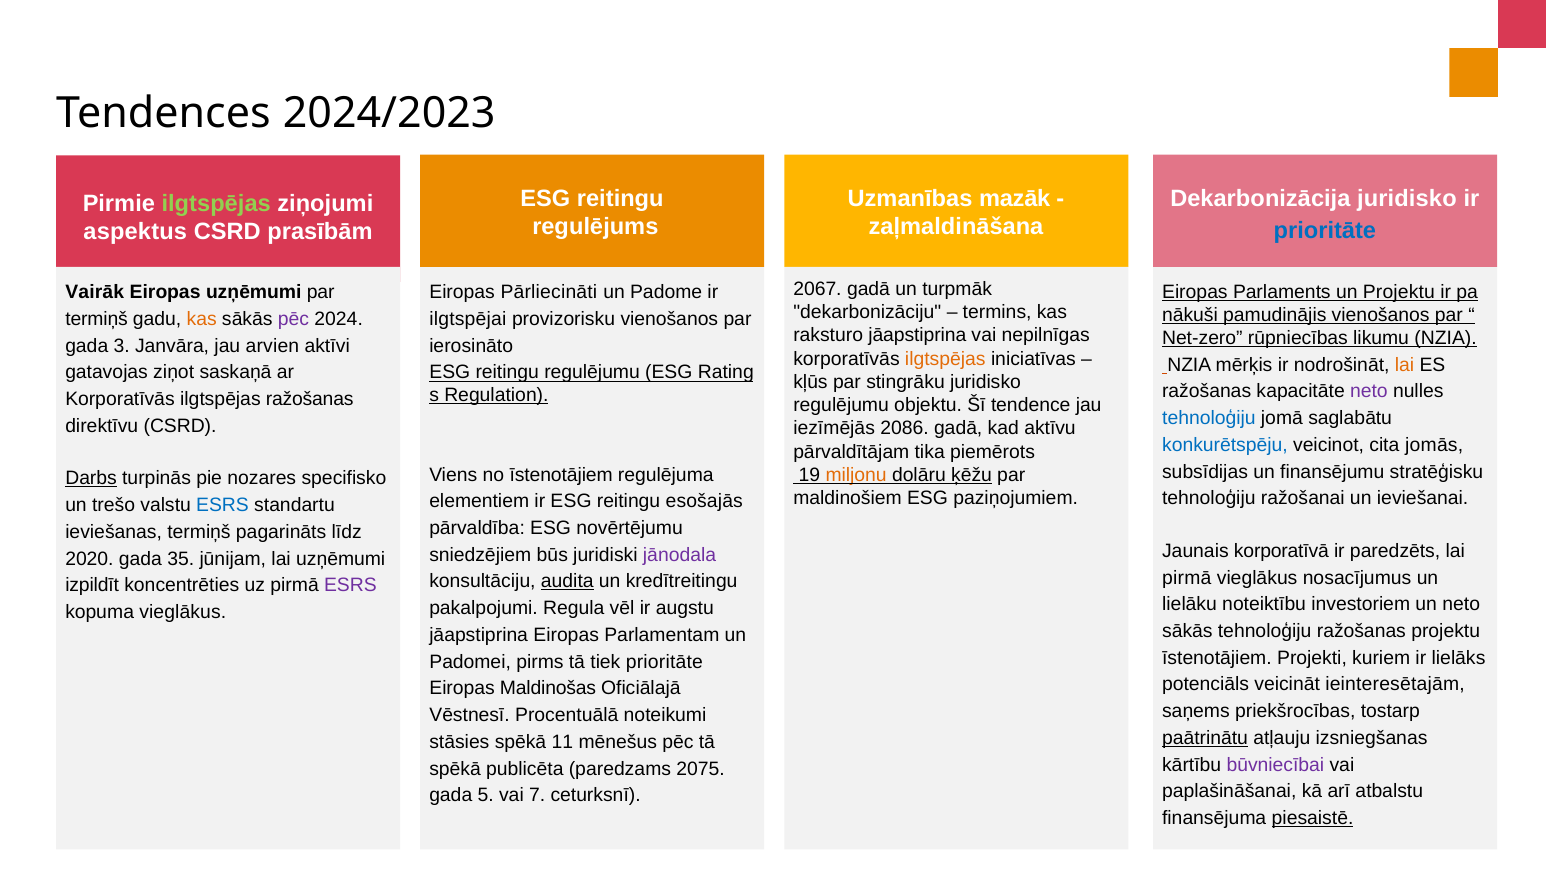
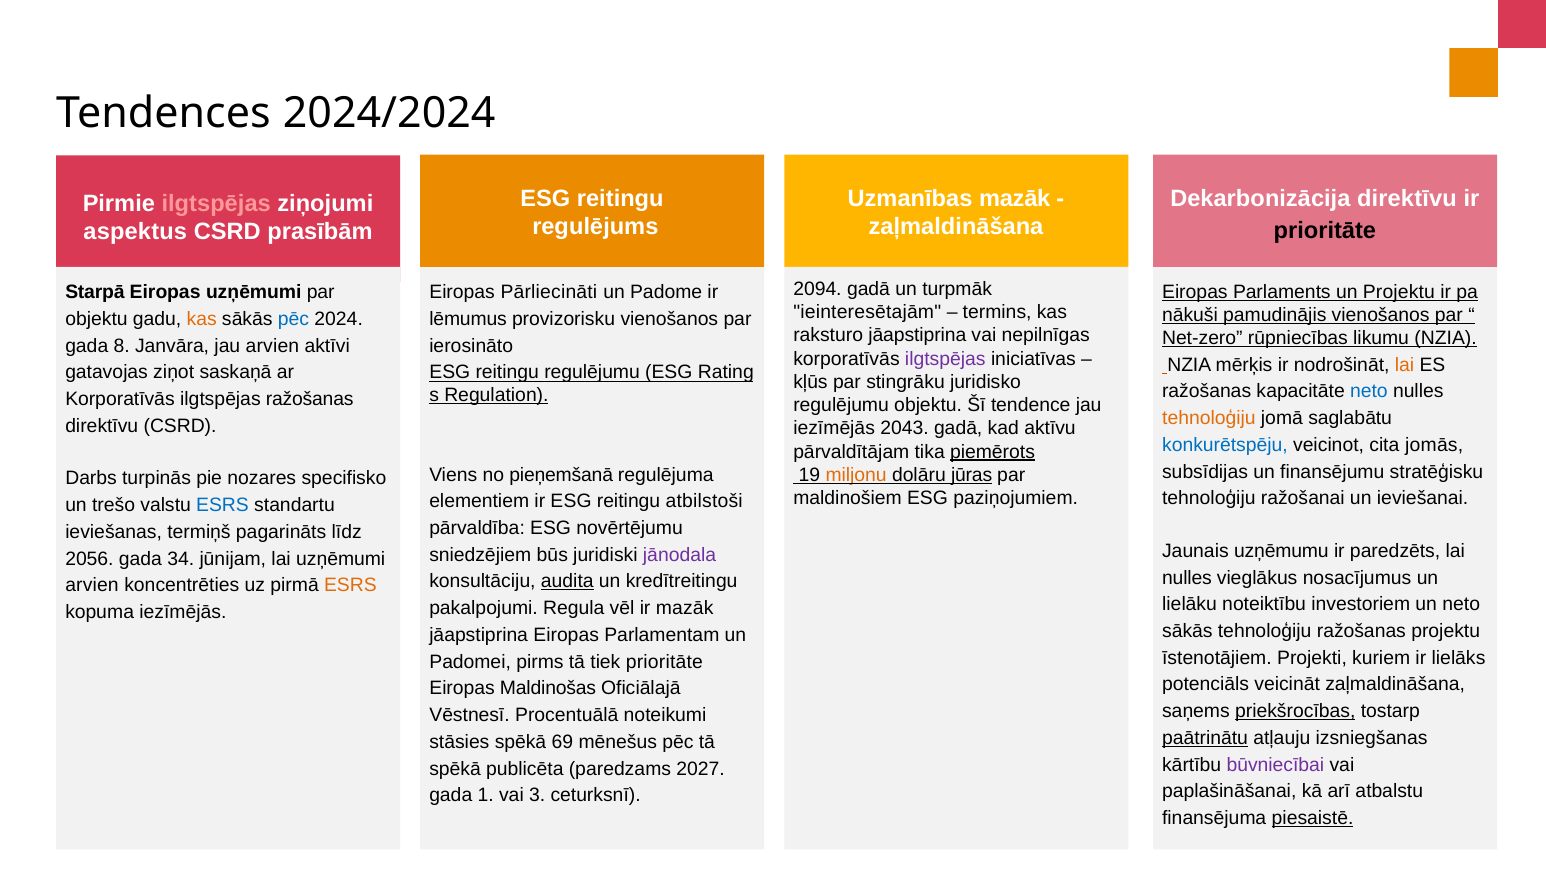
2024/2023: 2024/2023 -> 2024/2024 (389, 113)
Dekarbonizācija juridisko: juridisko -> direktīvu (1407, 198)
ilgtspējas colour: light green -> pink (216, 203)
prioritāte colour: blue -> black (1325, 231)
2067: 2067 -> 2094 (818, 289)
Vairāk: Vairāk -> Starpā (95, 292)
dekarbonizāciju: dekarbonizāciju -> ieinteresētajām (867, 312)
termiņš: termiņš -> objektu (96, 319)
pēc colour: purple -> blue (293, 319)
ilgtspējai: ilgtspējai -> lēmumus (468, 319)
3: 3 -> 8 (122, 346)
ilgtspējas colour: orange -> purple (945, 359)
neto colour: purple -> blue (1369, 391)
tehnoloģiju colour: blue -> orange (1209, 418)
2086: 2086 -> 2043 (904, 428)
piemērots underline: none -> present (993, 452)
no īstenotājiem: īstenotājiem -> pieņemšanā (561, 474)
ķēžu: ķēžu -> jūras (972, 475)
Darbs underline: present -> none (91, 478)
esošajās: esošajās -> atbilstoši (704, 501)
korporatīvā: korporatīvā -> uzņēmumu (1281, 551)
2020: 2020 -> 2056 (89, 559)
35: 35 -> 34 (181, 559)
pirmā: pirmā -> nulles (1187, 577)
izpildīt: izpildīt -> arvien (92, 585)
ESRS colour: purple -> orange (350, 585)
ir augstu: augstu -> mazāk (685, 608)
kopuma vieglākus: vieglākus -> iezīmējās (183, 612)
veicināt ieinteresētajām: ieinteresētajām -> zaļmaldināšana (1395, 684)
priekšrocības underline: none -> present (1295, 711)
11: 11 -> 69 (562, 742)
2075: 2075 -> 2027 (700, 768)
5: 5 -> 1 (486, 795)
7: 7 -> 3 (537, 795)
